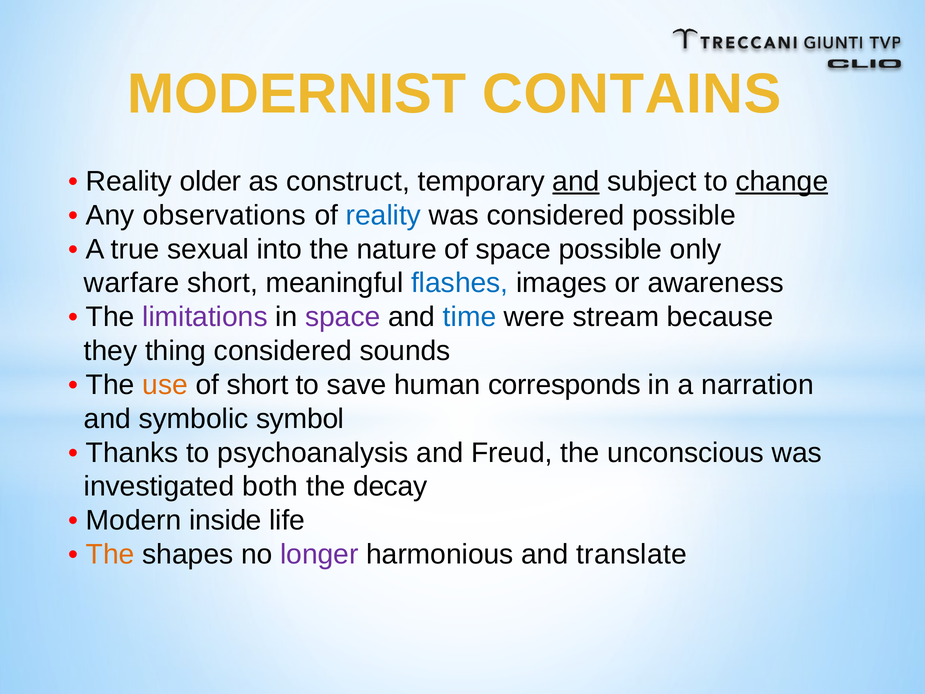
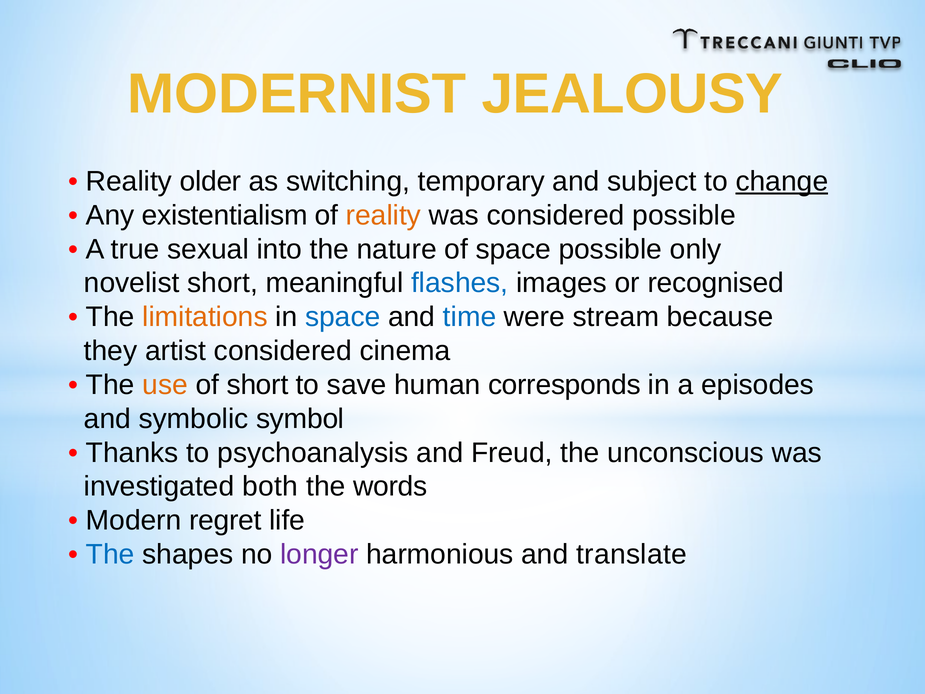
CONTAINS: CONTAINS -> JEALOUSY (632, 94)
construct: construct -> switching (348, 181)
and underline: present -> none (576, 181)
observations: observations -> existentialism (225, 215)
reality colour: blue -> orange (383, 215)
warfare: warfare -> novelist (132, 283)
awareness: awareness -> recognised (716, 283)
limitations colour: purple -> orange (205, 317)
space colour: purple -> blue (343, 317)
thing: thing -> artist (176, 351)
sounds: sounds -> cinema (405, 351)
narration: narration -> episodes (758, 385)
decay: decay -> words (390, 486)
inside: inside -> regret (225, 520)
The colour: orange -> blue (110, 554)
